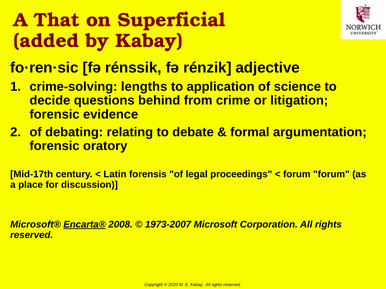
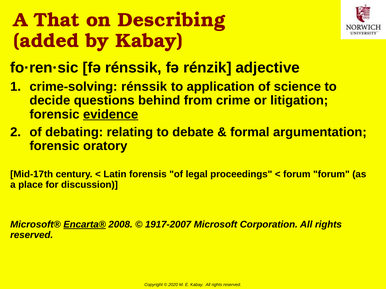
Superficial: Superficial -> Describing (171, 20)
crime-solving lengths: lengths -> rénssik (144, 87)
evidence underline: none -> present (111, 115)
1973-2007: 1973-2007 -> 1917-2007 (168, 225)
